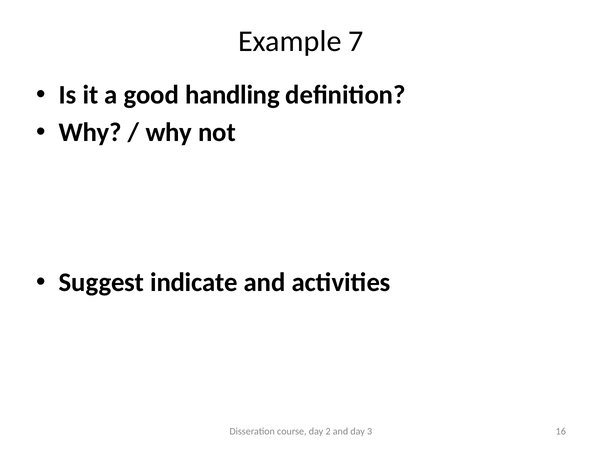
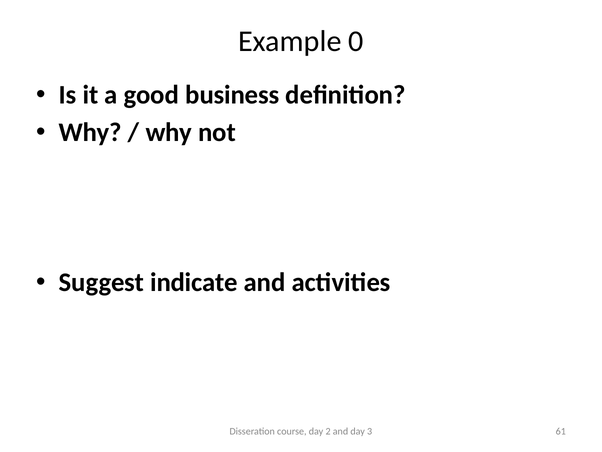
7: 7 -> 0 (356, 41)
handling: handling -> business (232, 95)
16: 16 -> 61 (561, 431)
